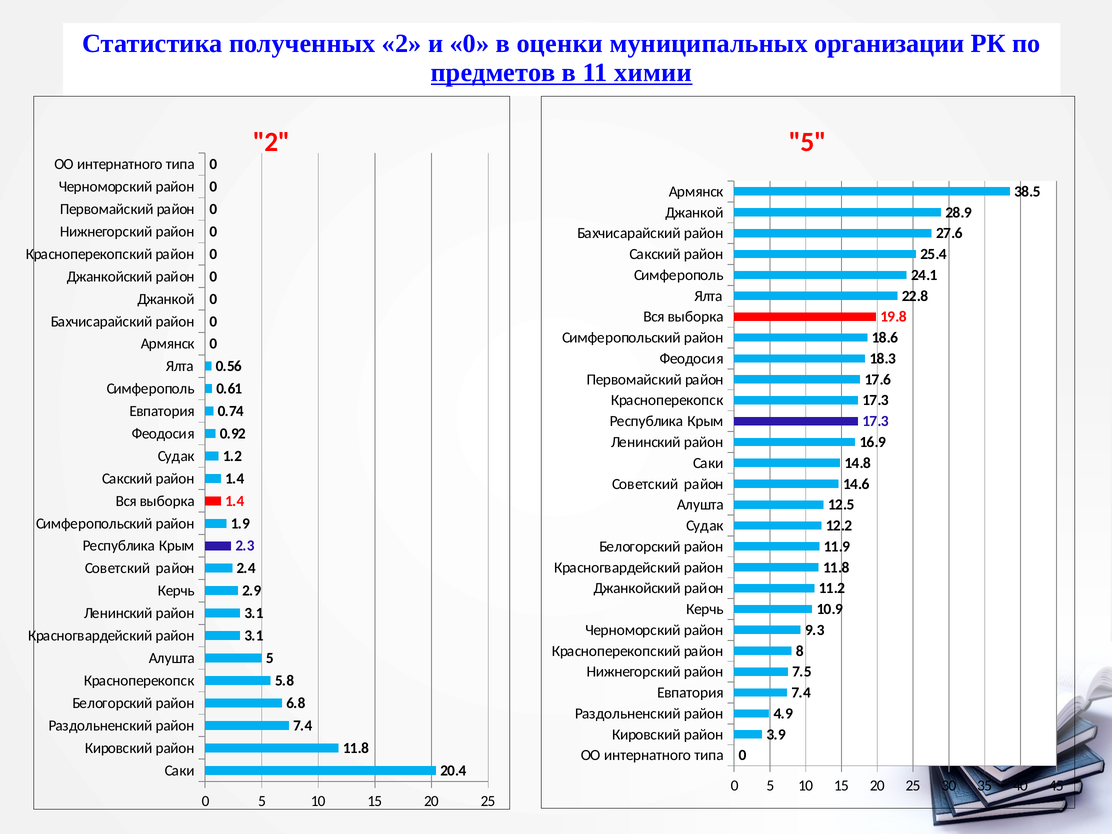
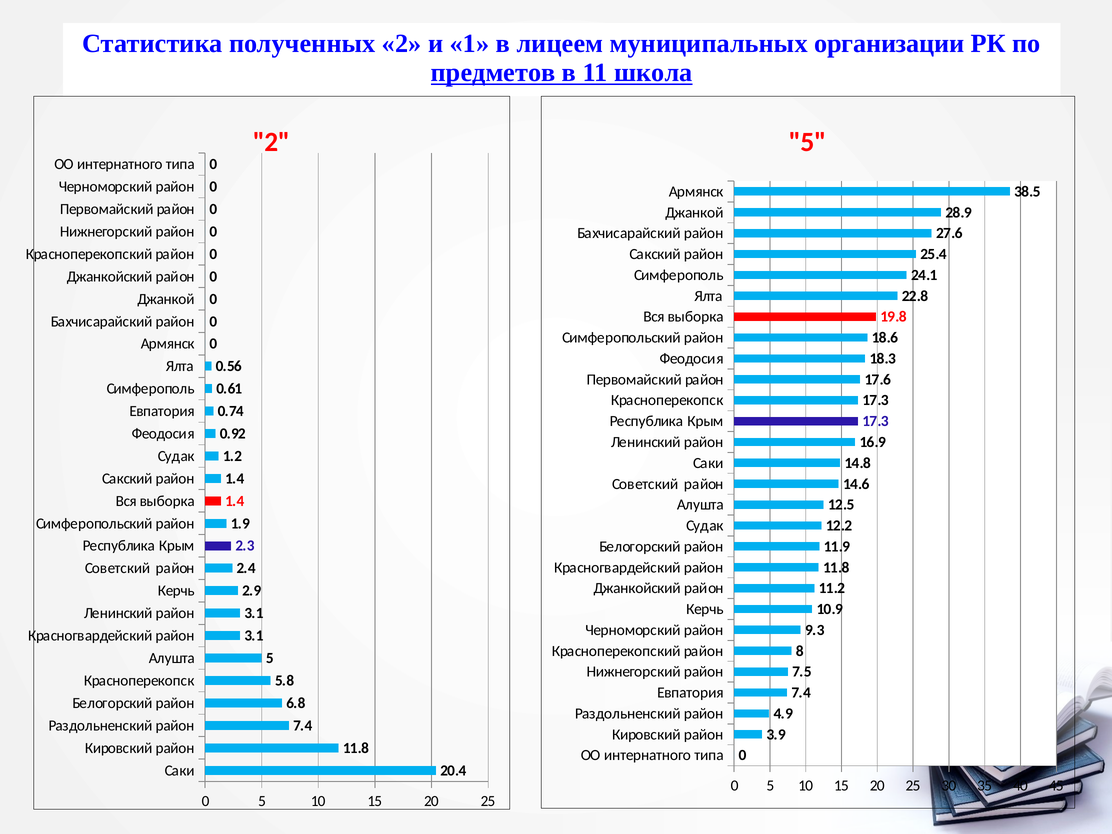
и 0: 0 -> 1 (469, 43)
оценки: оценки -> лицеем (560, 43)
химии: химии -> школа (653, 73)
